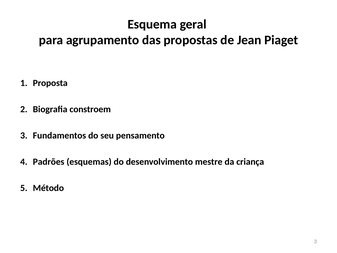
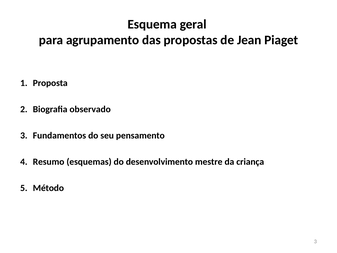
constroem: constroem -> observado (90, 109)
Padrões: Padrões -> Resumo (49, 162)
